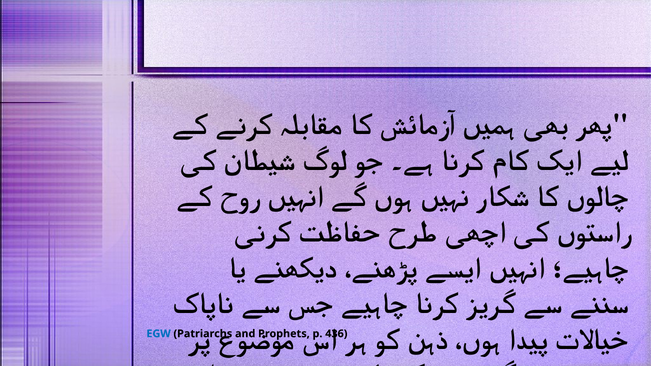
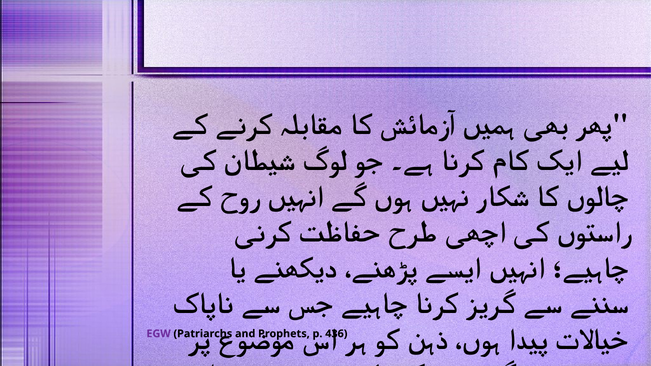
EGW colour: blue -> purple (159, 334)
